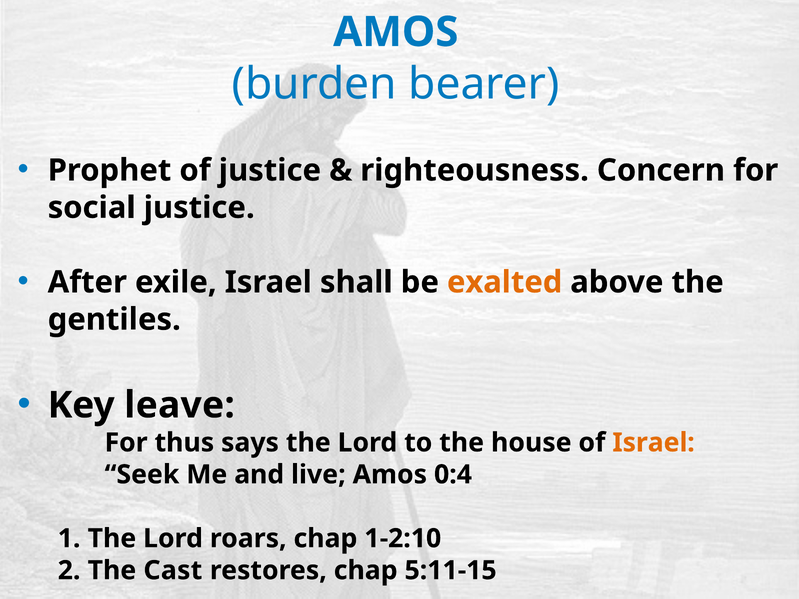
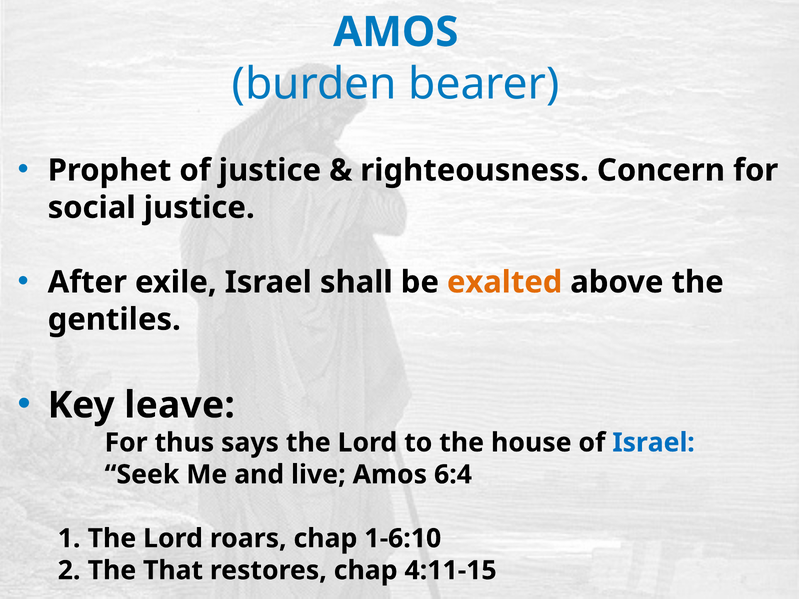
Israel colour: orange -> blue (654, 443)
0:4: 0:4 -> 6:4 (453, 475)
1-2:10: 1-2:10 -> 1-6:10 (403, 539)
Cast: Cast -> That (173, 571)
5:11-15: 5:11-15 -> 4:11-15 (451, 571)
